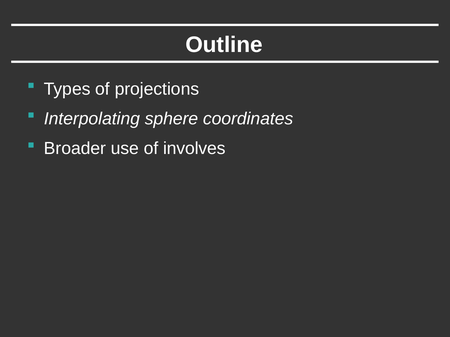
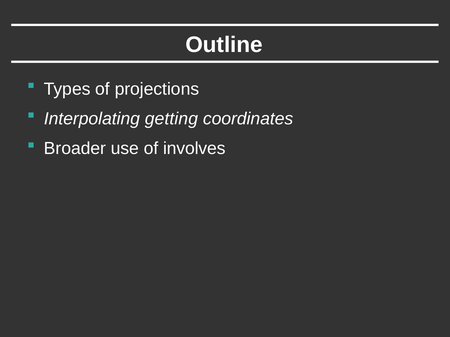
sphere: sphere -> getting (171, 119)
